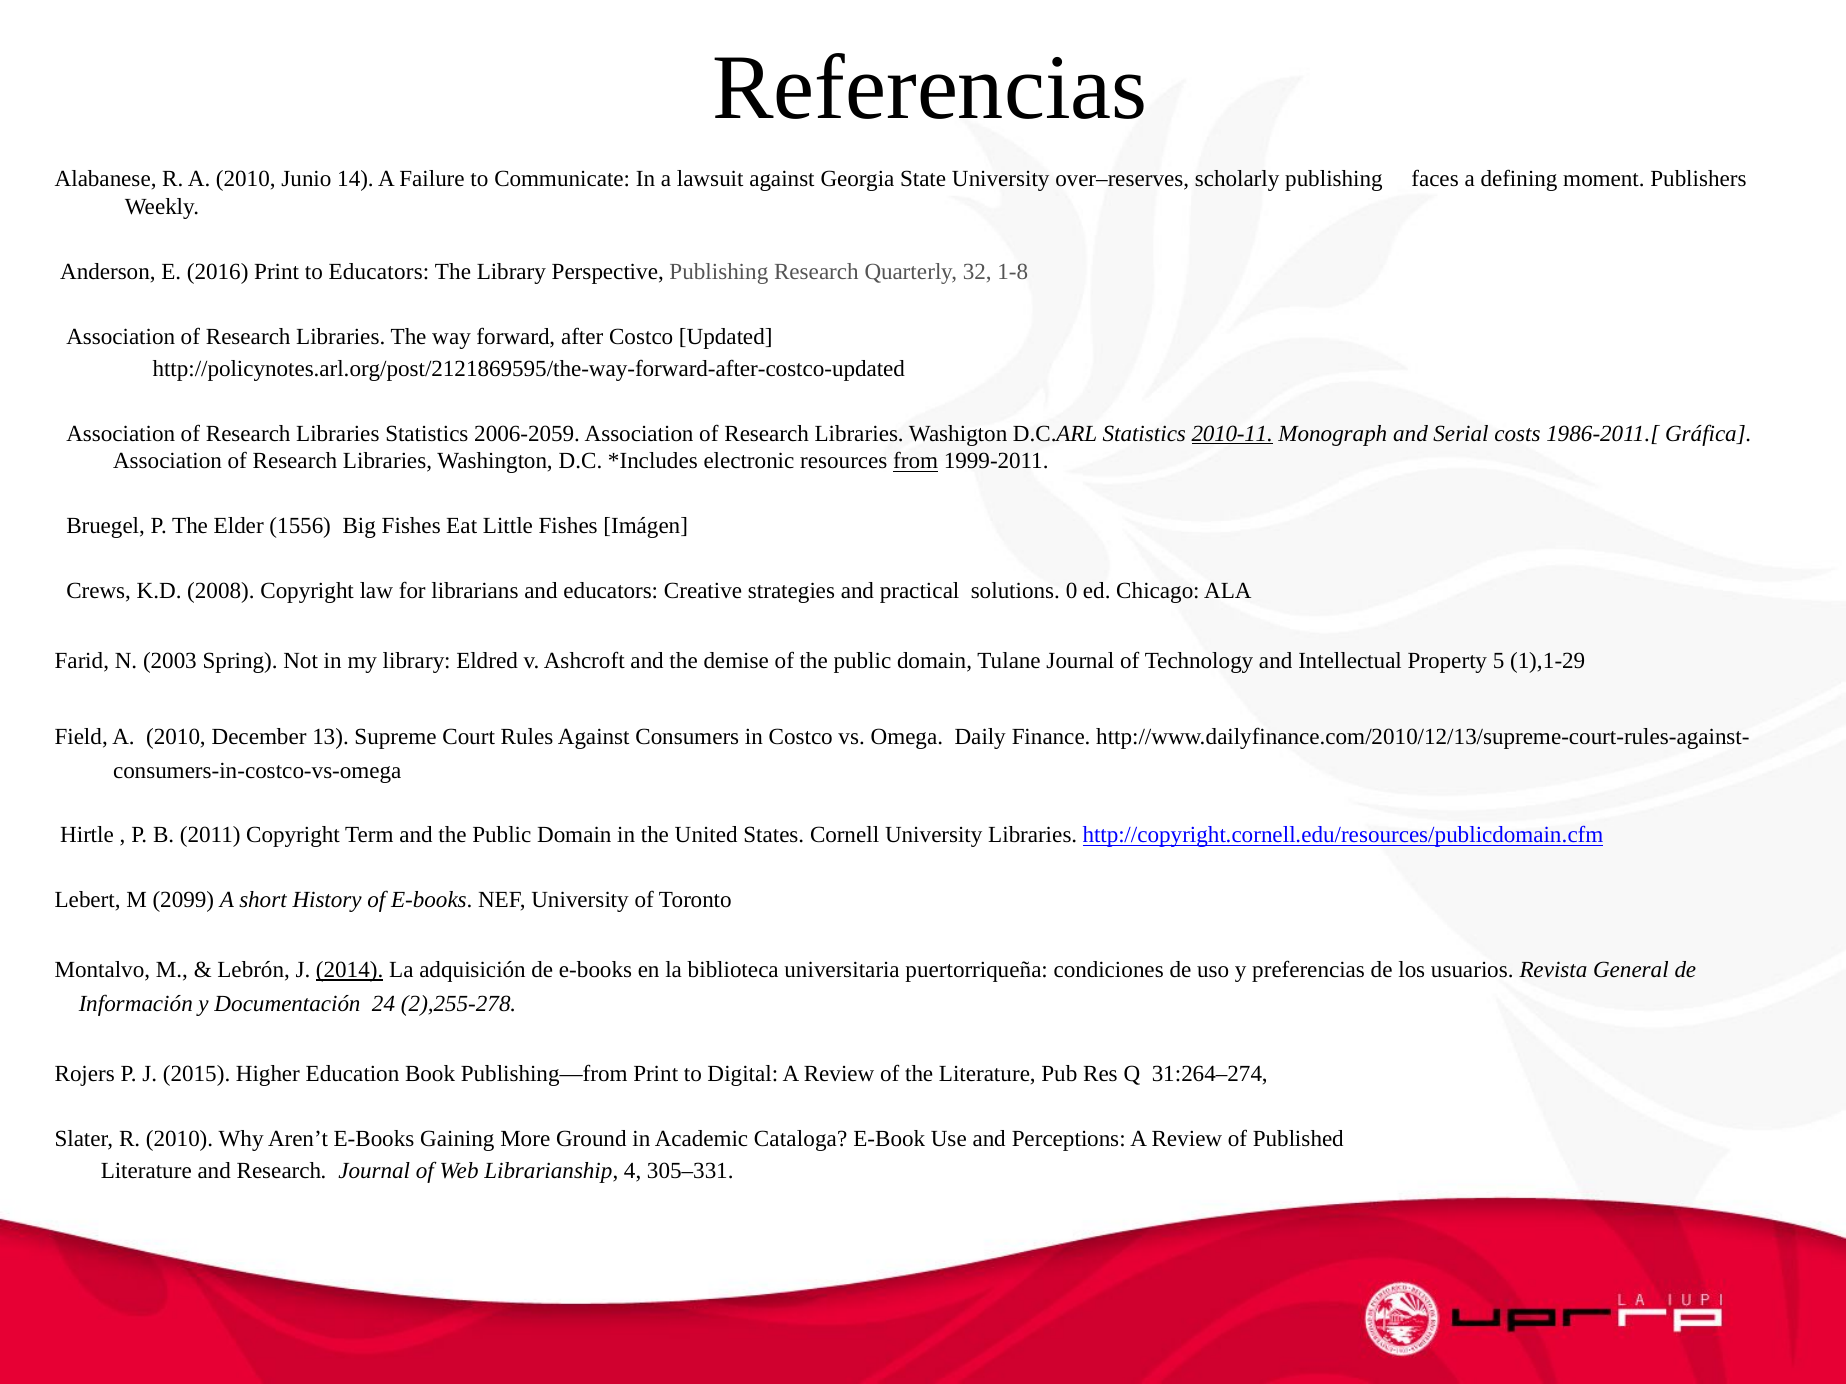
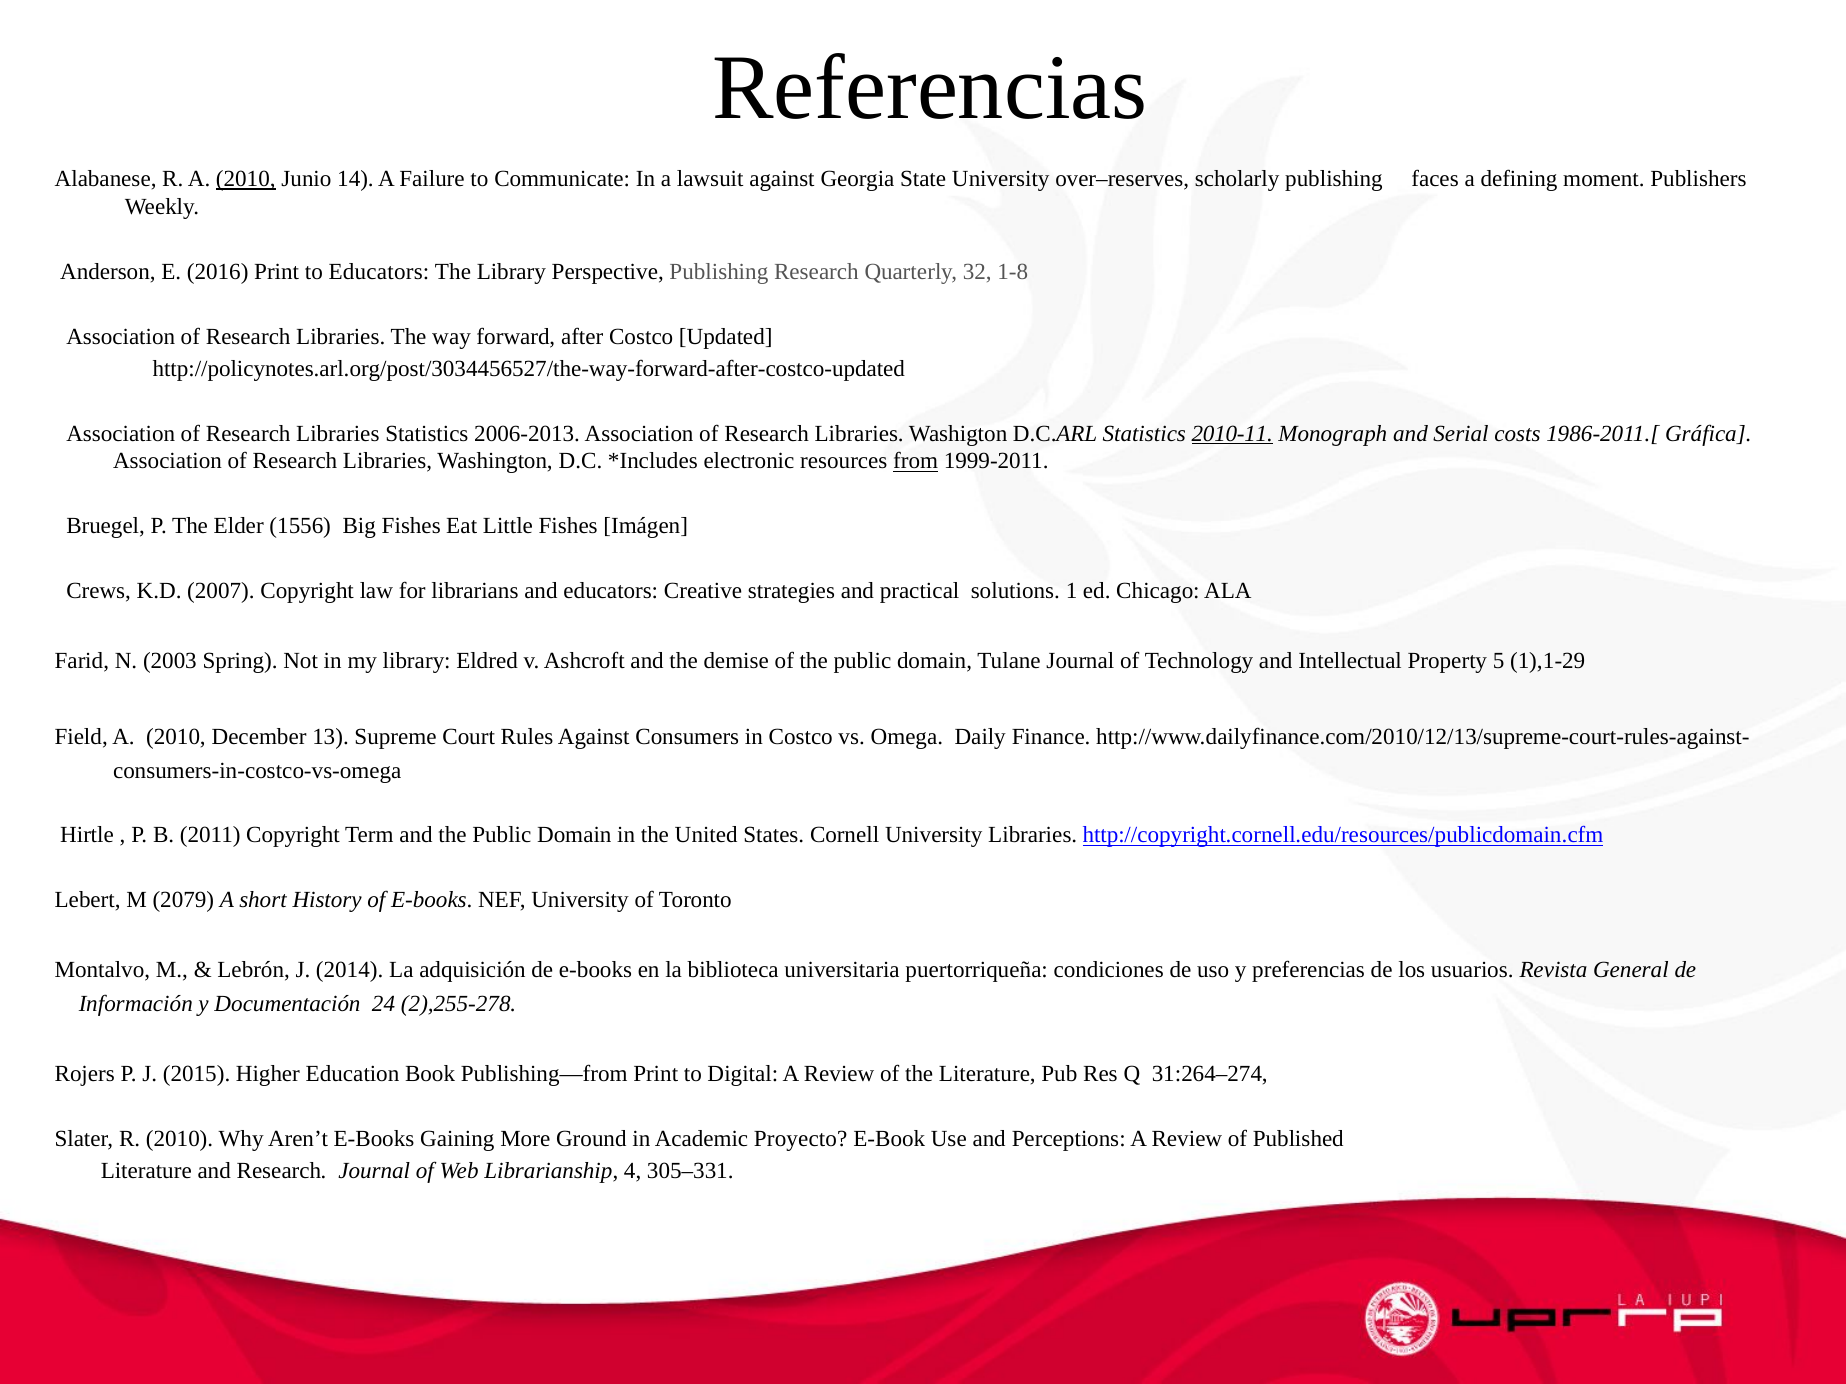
2010 underline: none -> present (246, 179)
http://policynotes.arl.org/post/2121869595/the-way-forward-after-costco-updated: http://policynotes.arl.org/post/2121869595/the-way-forward-after-costco-updated -> http://policynotes.arl.org/post/3034456527/the-way-forward-after-costco-updated (529, 369)
2006-2059: 2006-2059 -> 2006-2013 (527, 434)
2008: 2008 -> 2007 (221, 591)
0: 0 -> 1 (1072, 591)
2099: 2099 -> 2079 (183, 900)
2014 underline: present -> none (350, 971)
Cataloga: Cataloga -> Proyecto (801, 1139)
